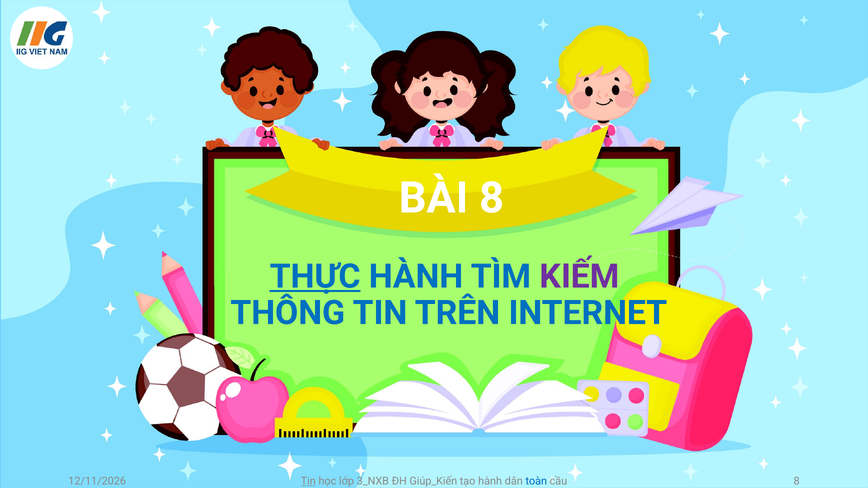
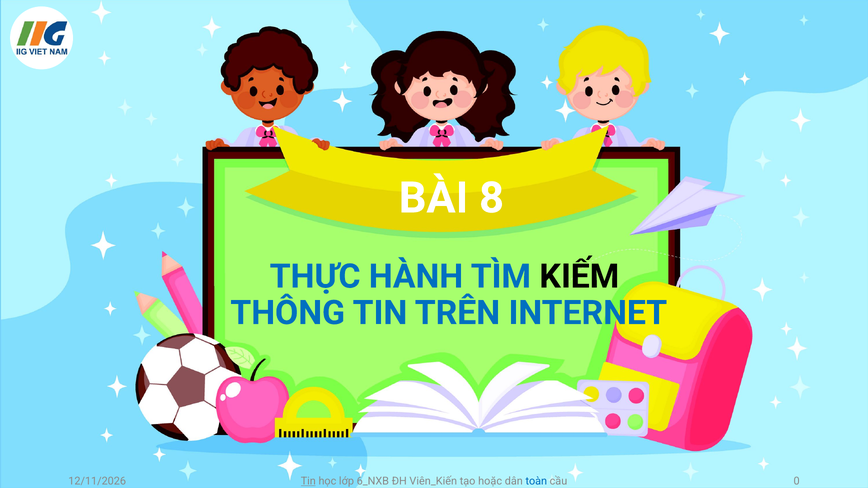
THỰC underline: present -> none (315, 277)
KIẾM colour: purple -> black (579, 277)
3_NXB: 3_NXB -> 6_NXB (373, 481)
Giúp_Kiến: Giúp_Kiến -> Viên_Kiến (433, 481)
tạo hành: hành -> hoặc (490, 481)
cầu 8: 8 -> 0 (797, 481)
